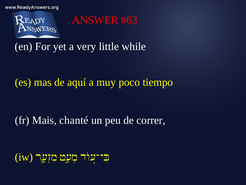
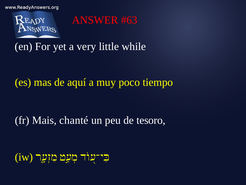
correr: correr -> tesoro (151, 120)
